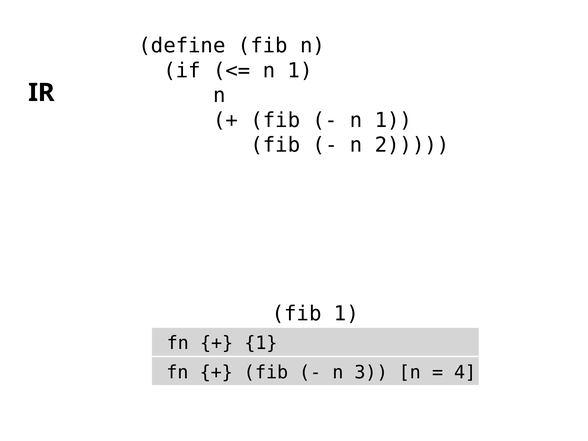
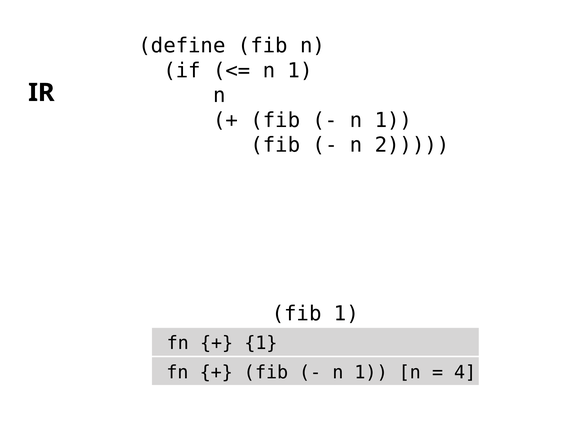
3: 3 -> 1 (371, 372)
